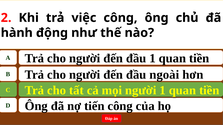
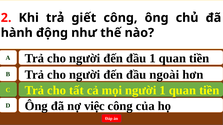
việc: việc -> giết (84, 18)
tiến: tiến -> việc (94, 106)
